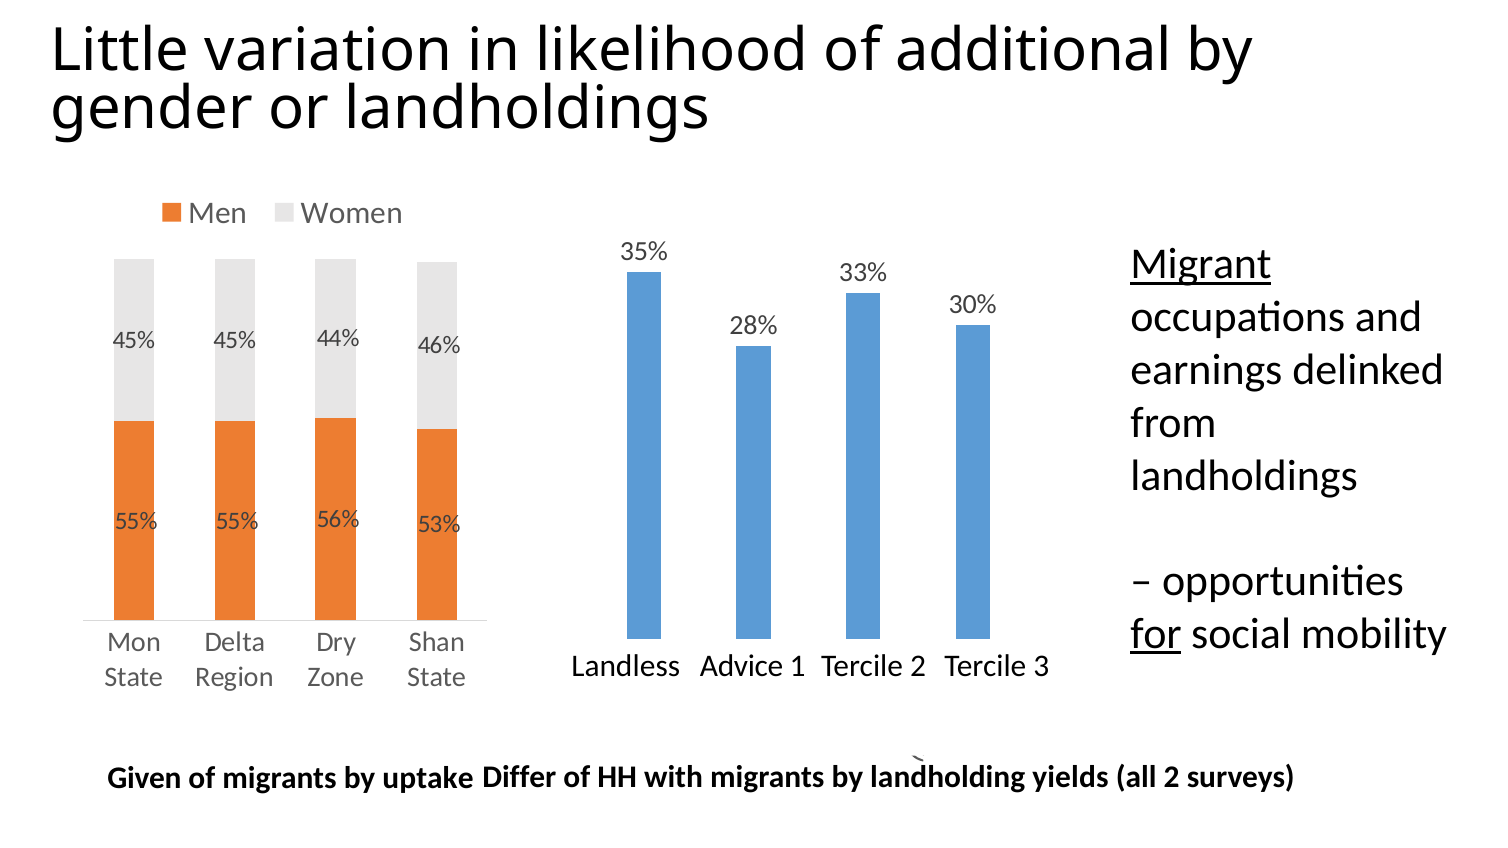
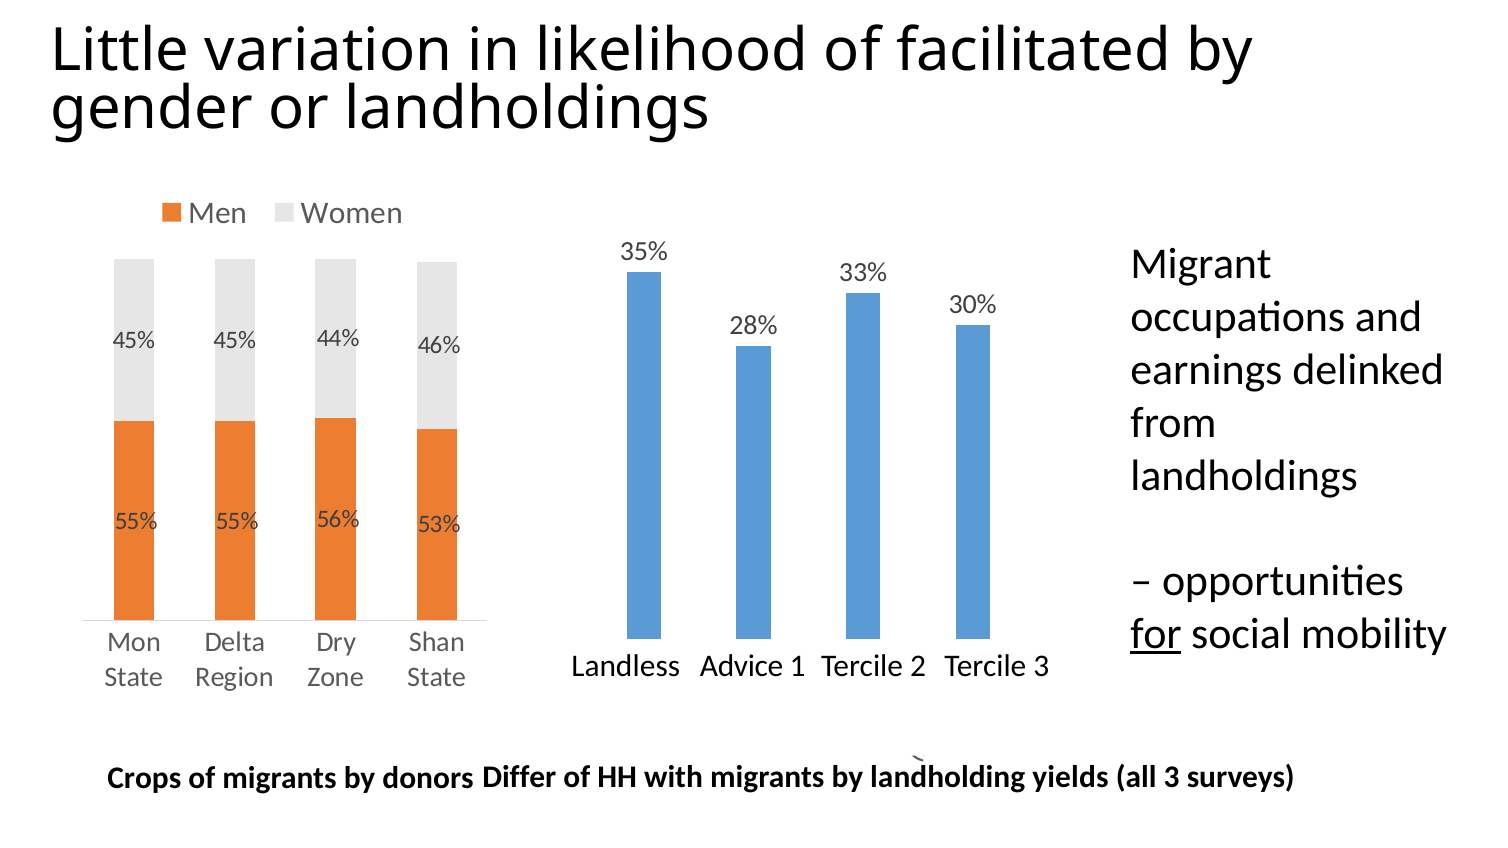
additional: additional -> facilitated (1034, 51)
Migrant underline: present -> none (1201, 264)
all 2: 2 -> 3 (1172, 778)
Given: Given -> Crops (144, 778)
uptake: uptake -> donors (428, 778)
